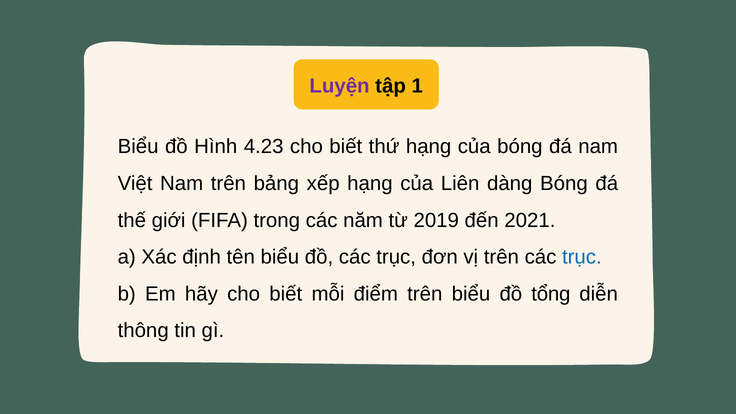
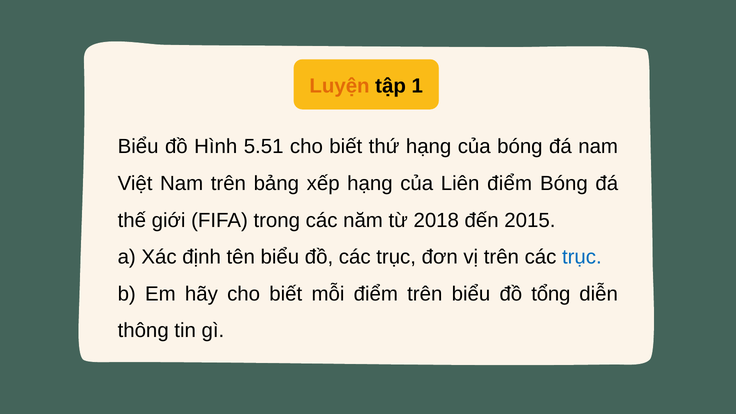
Luyện colour: purple -> orange (340, 86)
4.23: 4.23 -> 5.51 (264, 147)
Liên dàng: dàng -> điểm (510, 184)
2019: 2019 -> 2018 (436, 220)
2021: 2021 -> 2015 (530, 220)
